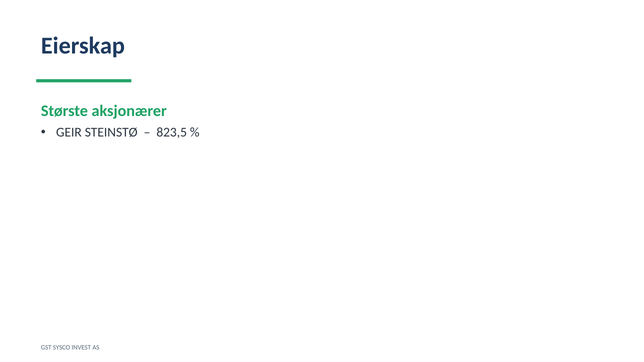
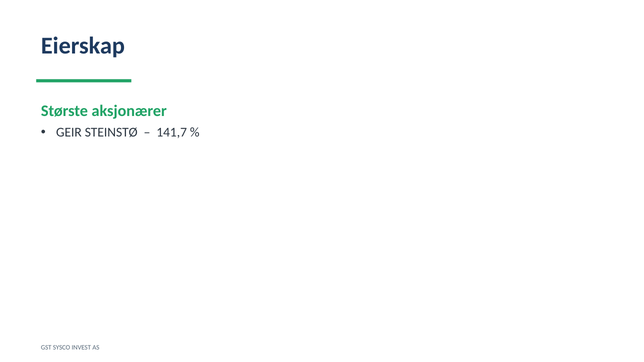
823,5: 823,5 -> 141,7 (172, 132)
